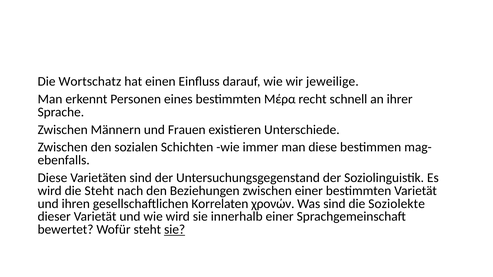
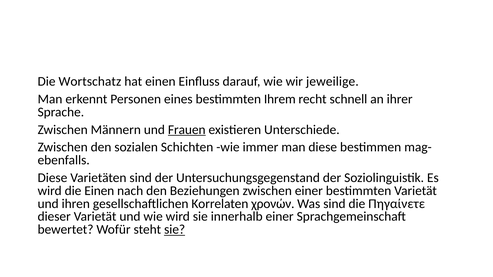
Μέρα: Μέρα -> Ihrem (280, 99)
Frauen underline: none -> present (187, 130)
die Steht: Steht -> Einen (99, 191)
Soziolekte: Soziolekte -> Πηγαίνετε (397, 204)
